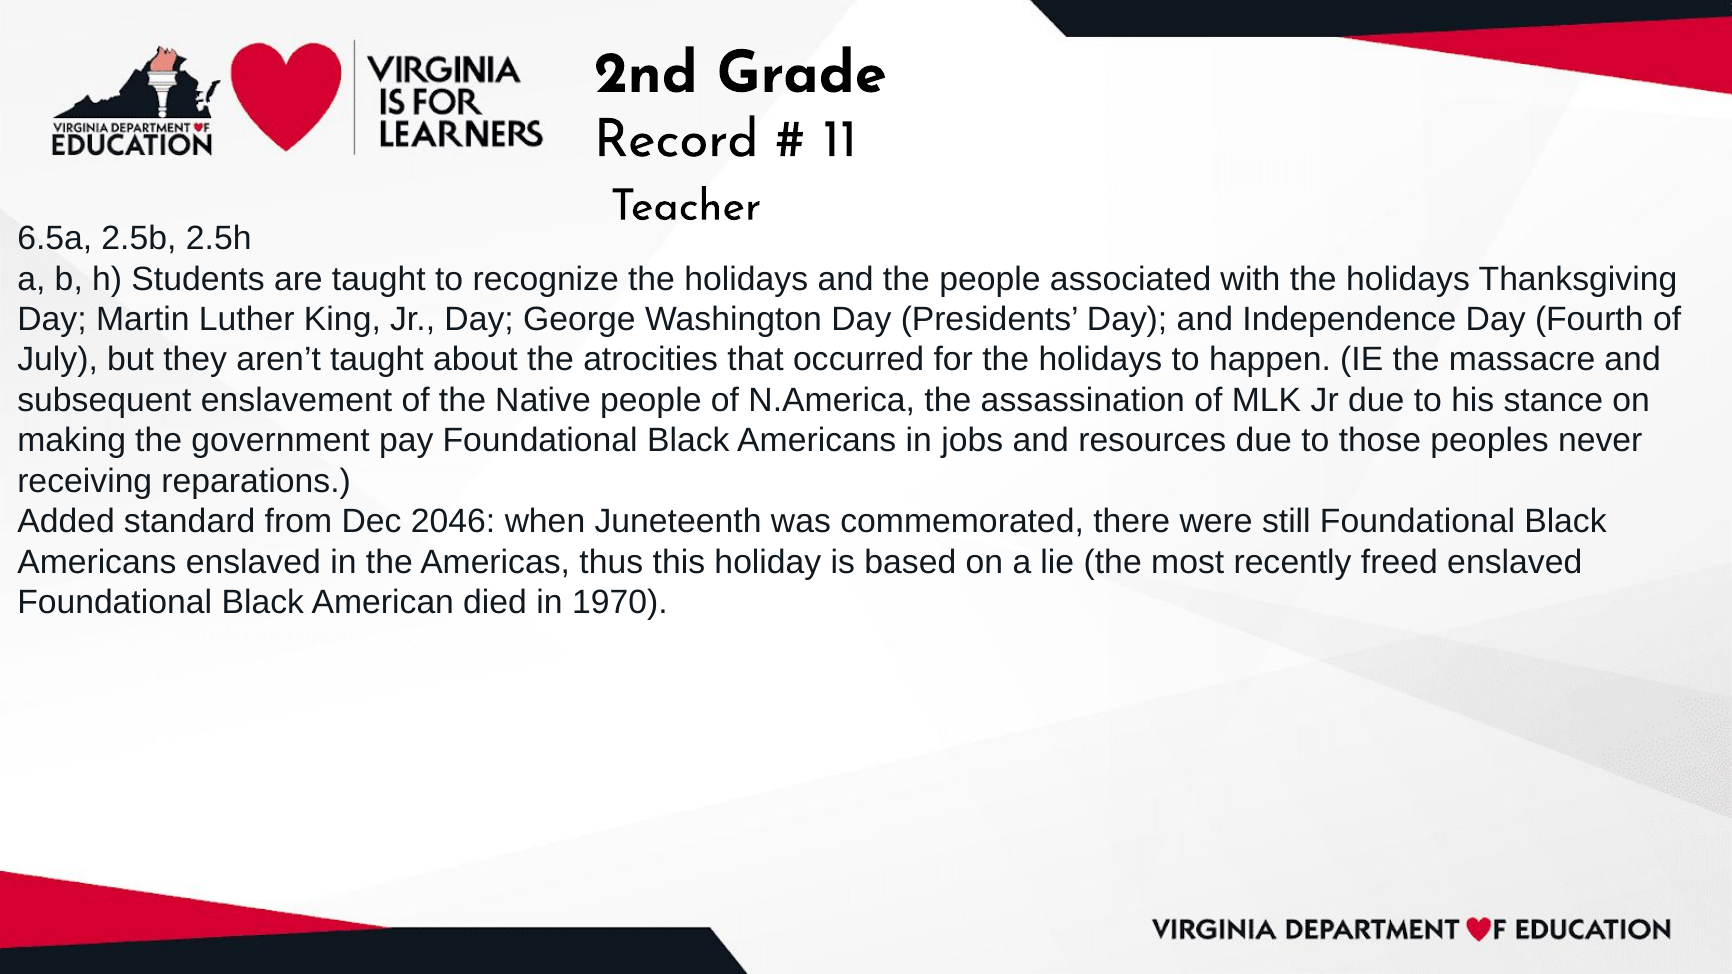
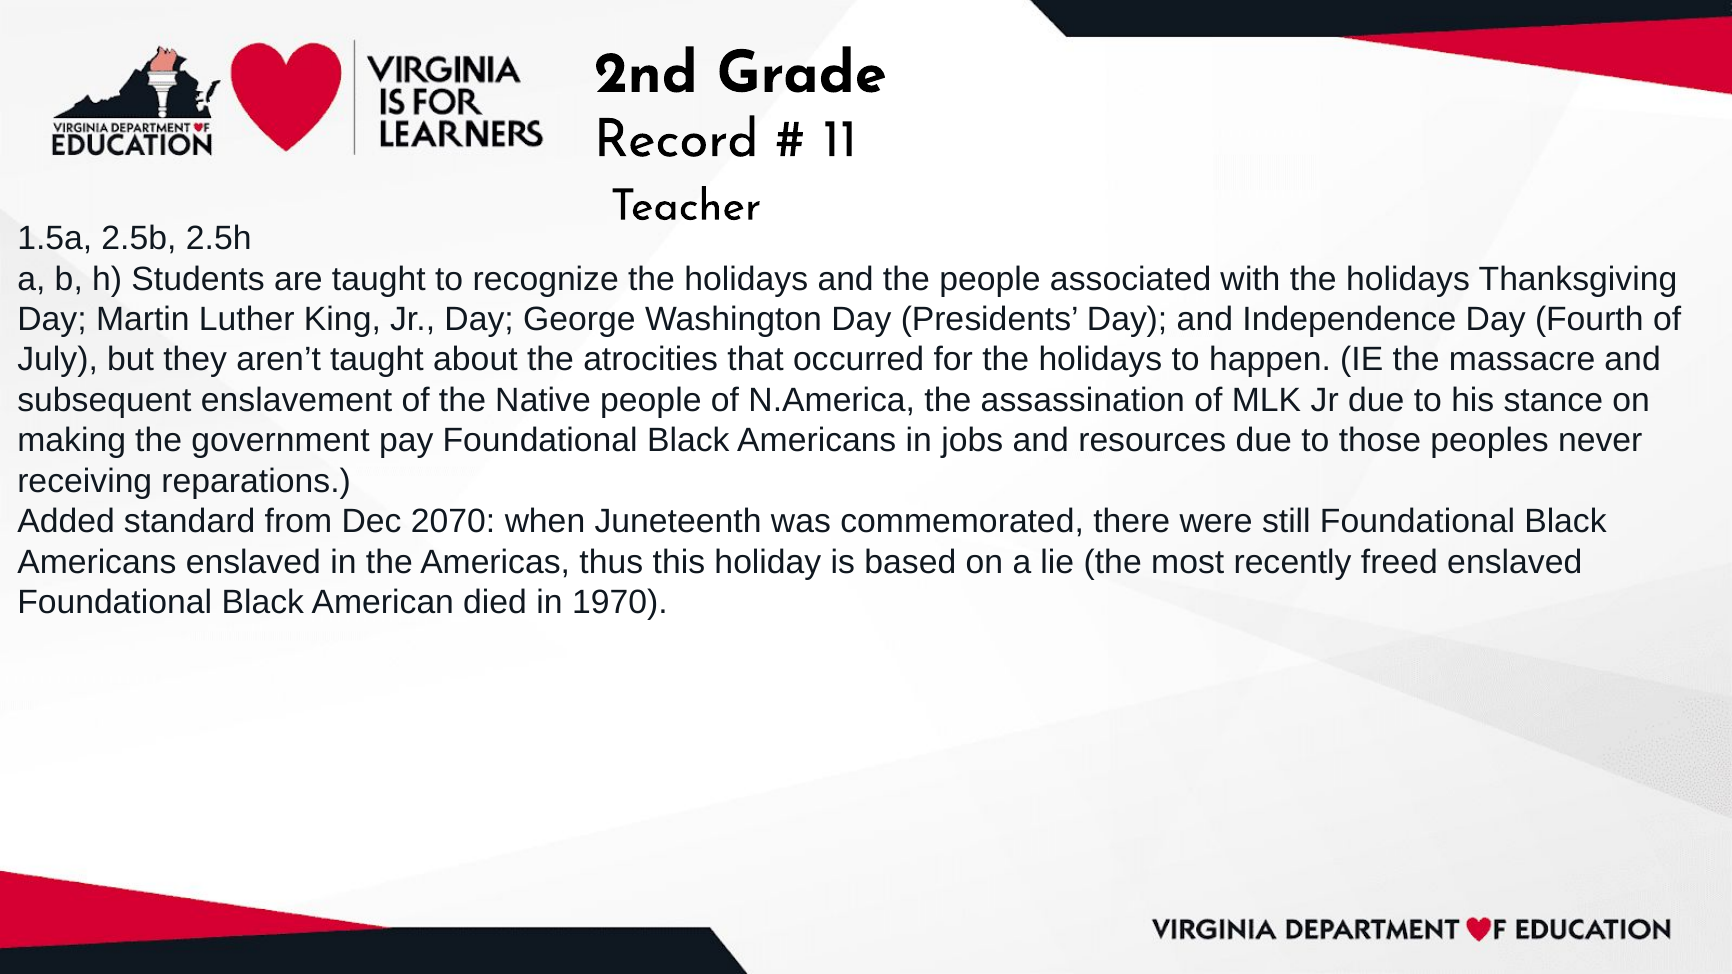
6.5a: 6.5a -> 1.5a (55, 239)
2046: 2046 -> 2070 (453, 522)
